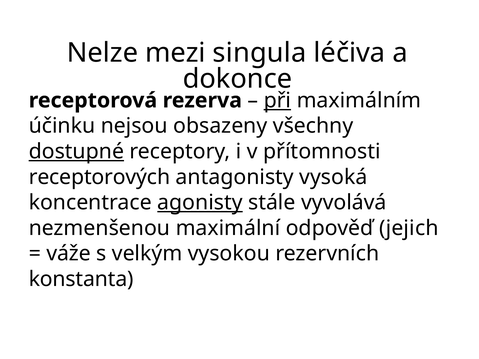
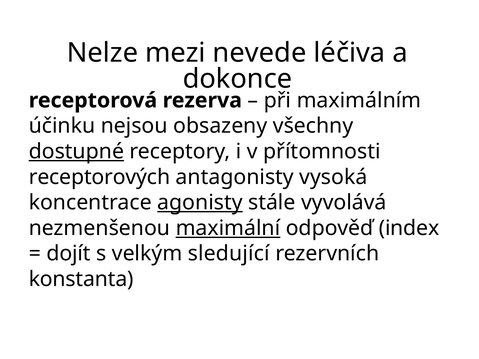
singula: singula -> nevede (260, 53)
při underline: present -> none (277, 100)
maximální underline: none -> present (228, 228)
jejich: jejich -> index (409, 228)
váže: váže -> dojít (69, 254)
vysokou: vysokou -> sledující (229, 254)
